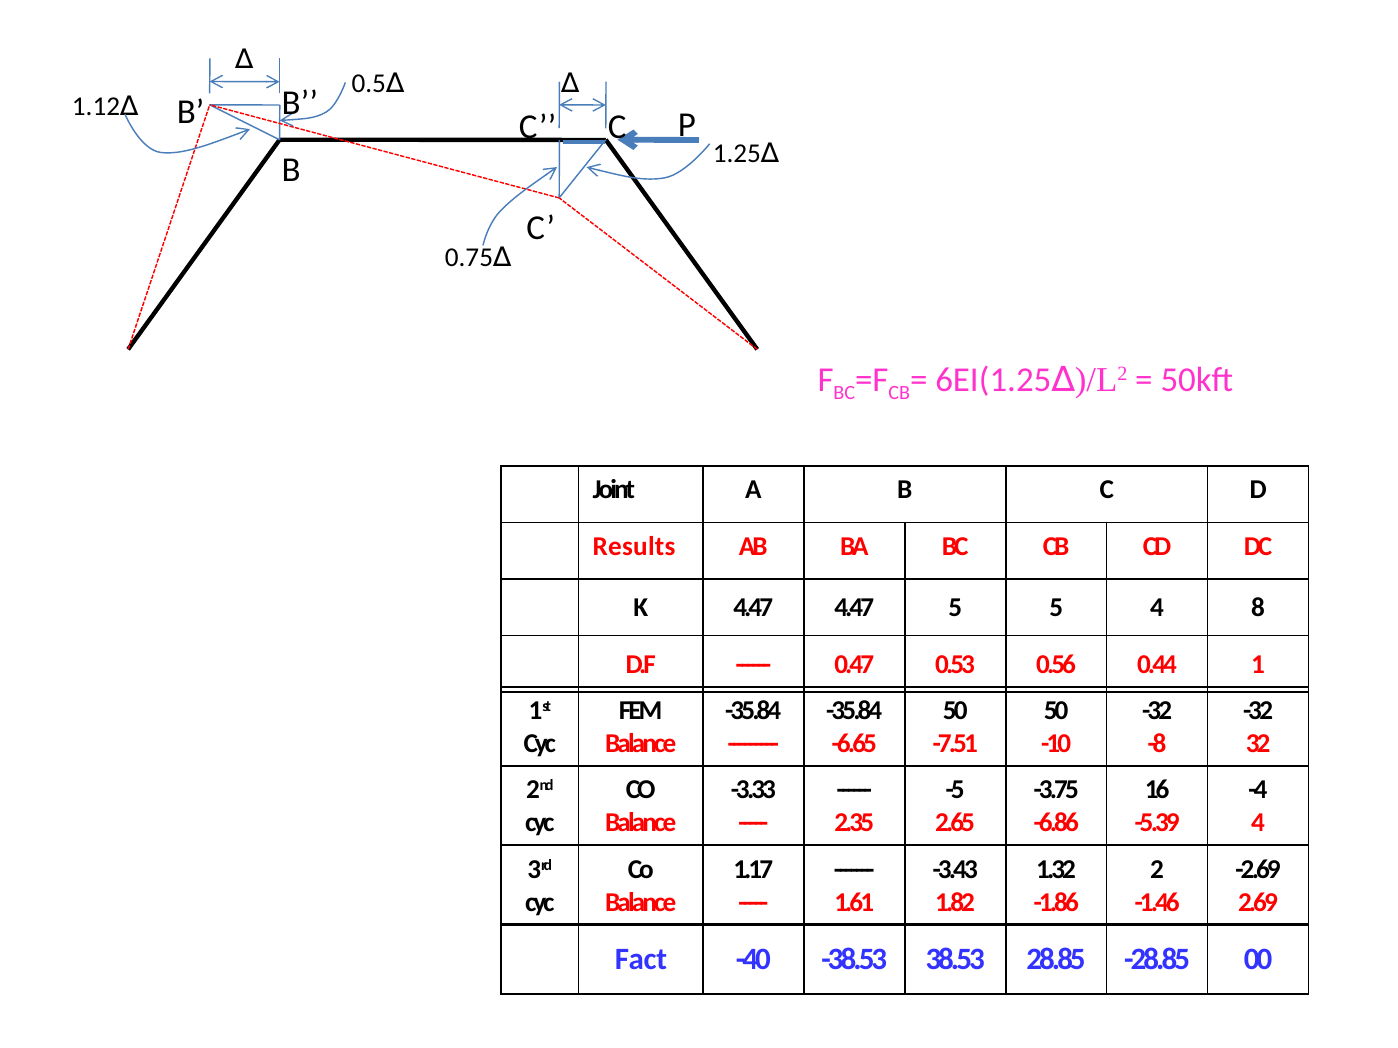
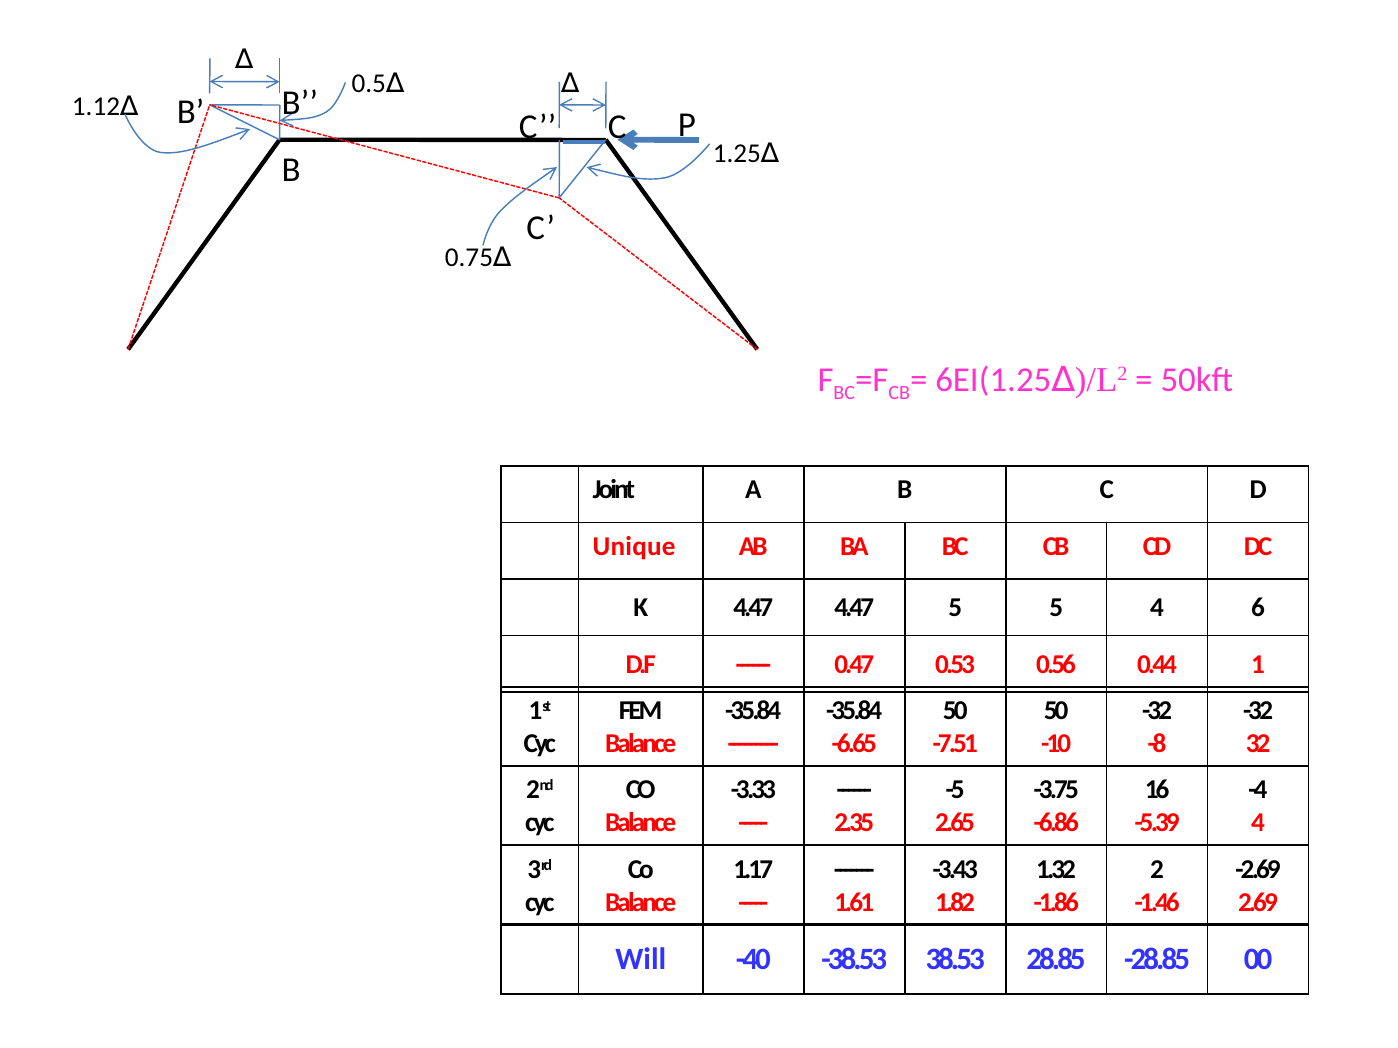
Results: Results -> Unique (634, 546)
8: 8 -> 6 (1258, 608)
Fact: Fact -> Will (641, 960)
